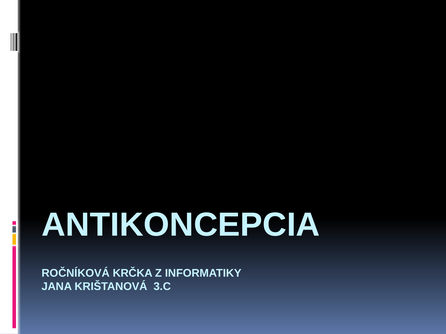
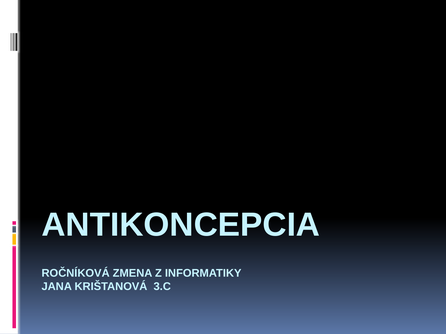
KRČKA: KRČKA -> ZMENA (133, 274)
